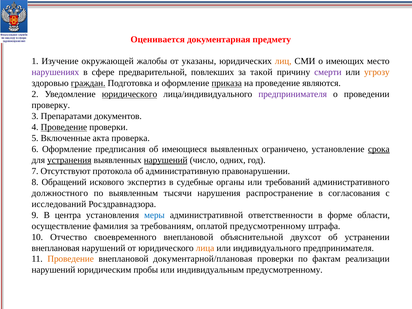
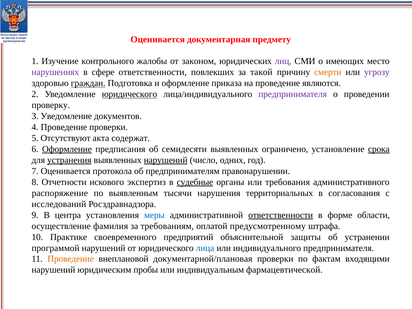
окружающей: окружающей -> контрольного (108, 61)
указаны: указаны -> законом (199, 61)
лиц colour: orange -> purple (283, 61)
сфере предварительной: предварительной -> ответственности (153, 72)
смерти colour: purple -> orange (328, 72)
угрозу colour: orange -> purple (377, 72)
приказа underline: present -> none (227, 83)
3 Препаратами: Препаратами -> Уведомление (66, 116)
Проведение underline: present -> none (64, 127)
Включенные: Включенные -> Отсутствуют (66, 138)
проверка: проверка -> содержат (131, 138)
Оформление underline: none -> present (67, 149)
имеющиеся: имеющиеся -> семидесяти (184, 149)
7 Отсутствуют: Отсутствуют -> Оценивается (66, 171)
административную: административную -> предпринимателям (183, 171)
Обращений: Обращений -> Отчетности (64, 182)
судебные underline: none -> present (195, 182)
требований: требований -> требования (288, 182)
должностного: должностного -> распоряжение (60, 193)
распространение: распространение -> территориальных (280, 193)
ответственности underline: none -> present (281, 215)
Отчество: Отчество -> Практике (69, 237)
своевременного внеплановой: внеплановой -> предприятий (188, 237)
двухсот: двухсот -> защиты (306, 237)
внеплановая: внеплановая -> программой (56, 248)
лица colour: orange -> blue (205, 248)
реализации: реализации -> входящими (367, 259)
индивидуальным предусмотренному: предусмотренному -> фармацевтической (284, 270)
